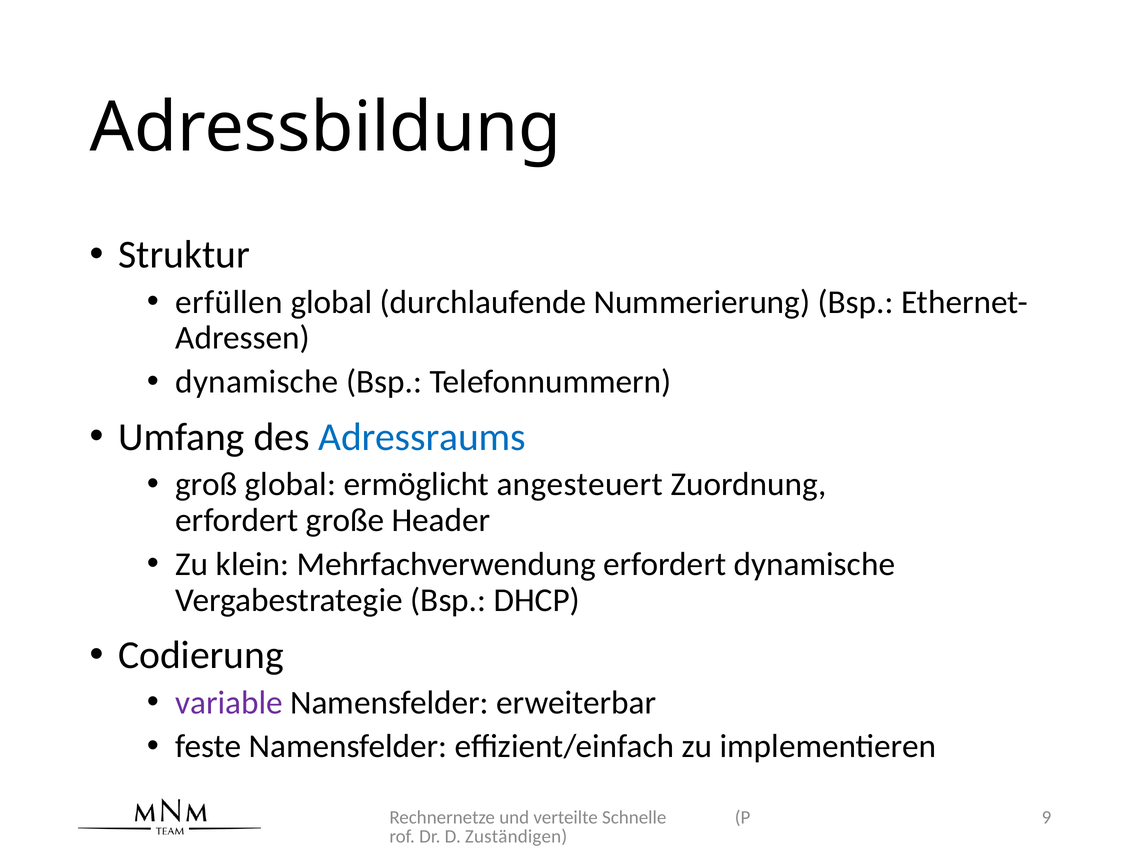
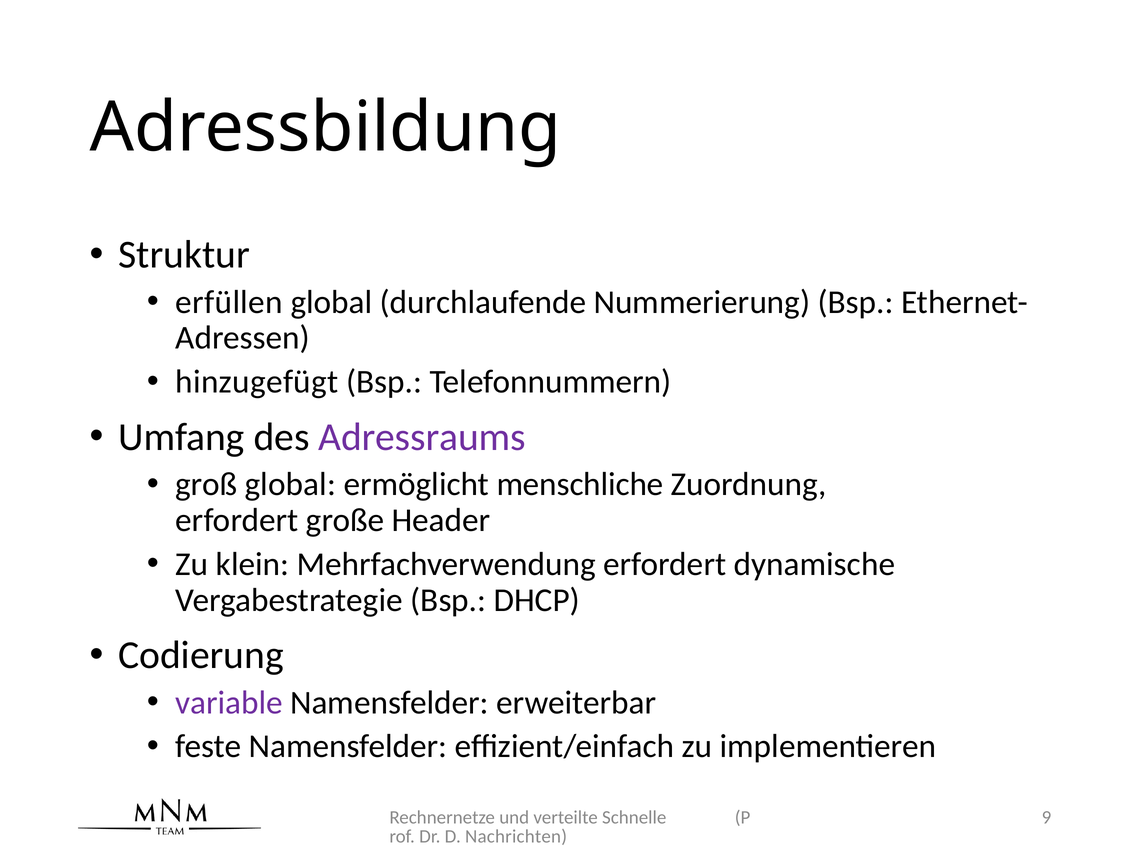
dynamische: dynamische -> hinzugefügt (257, 382)
Adressraums colour: blue -> purple (422, 437)
angesteuert: angesteuert -> menschliche (580, 484)
Zuständigen: Zuständigen -> Nachrichten (516, 836)
